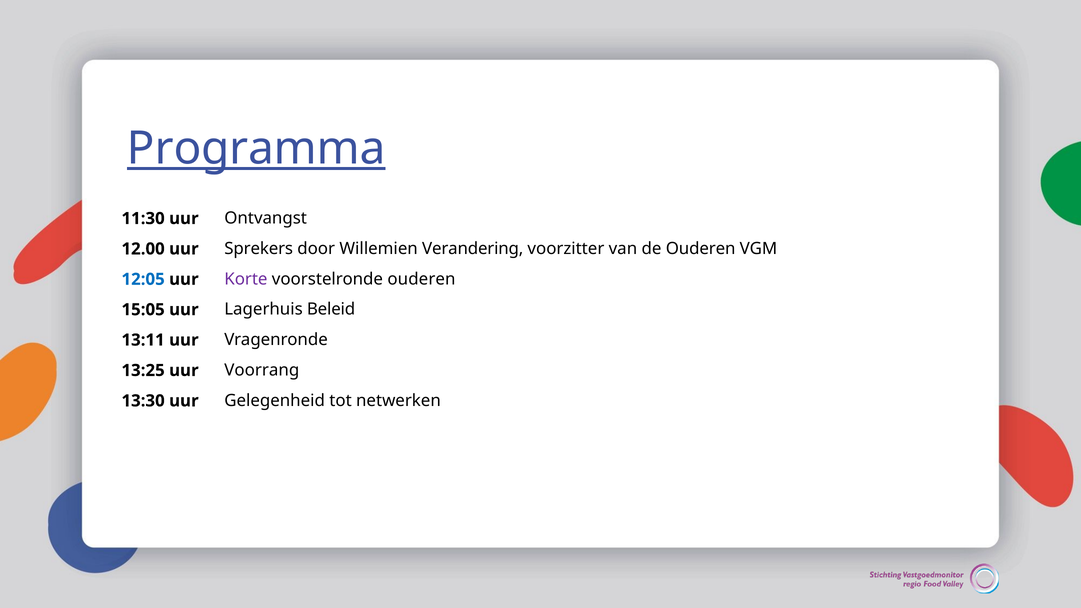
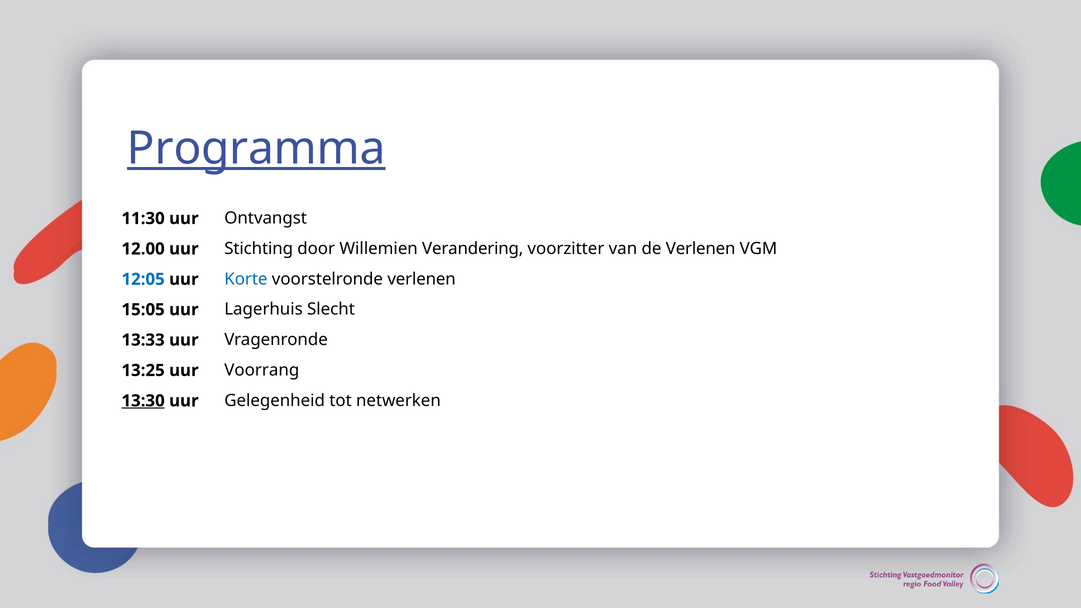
Sprekers: Sprekers -> Stichting (259, 249)
de Ouderen: Ouderen -> Verlenen (701, 249)
Korte colour: purple -> blue (246, 279)
voorstelronde ouderen: ouderen -> verlenen (422, 279)
Beleid: Beleid -> Slecht (331, 309)
13:11: 13:11 -> 13:33 (143, 340)
13:30 underline: none -> present (143, 401)
